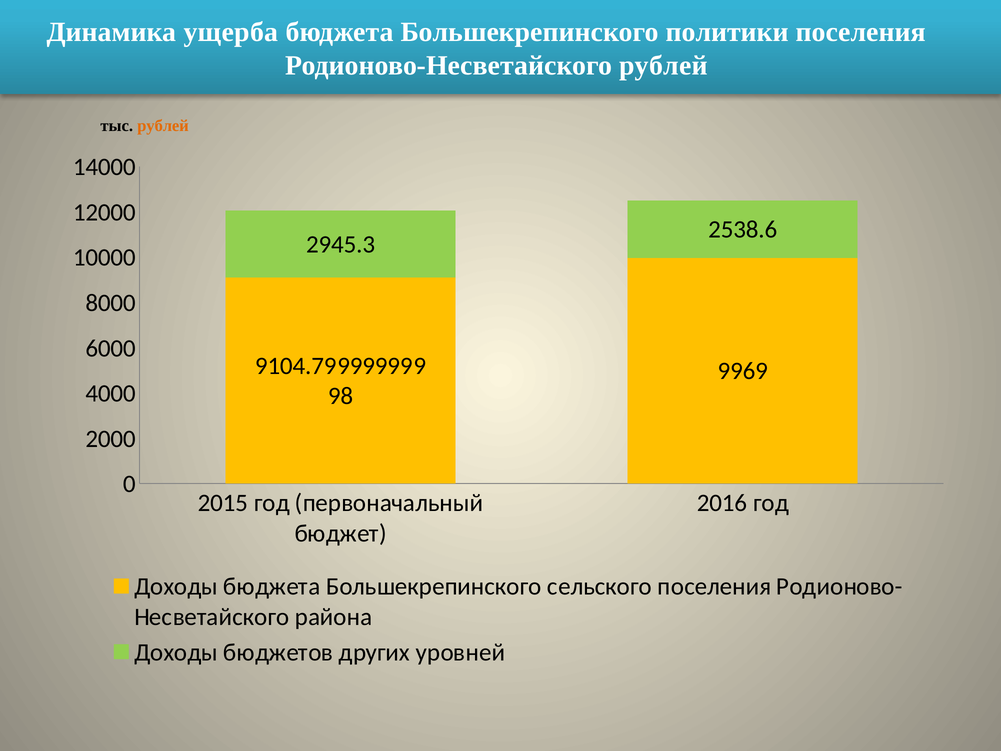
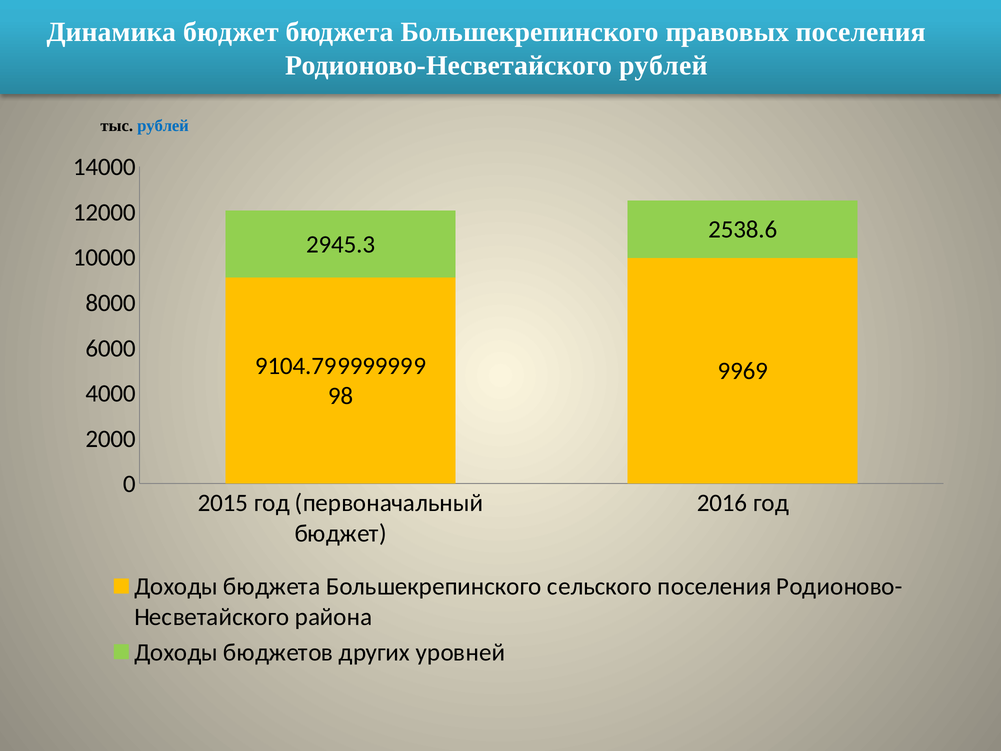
Динамика ущерба: ущерба -> бюджет (231, 32)
политики: политики -> правовых (727, 32)
рублей colour: orange -> blue (163, 126)
